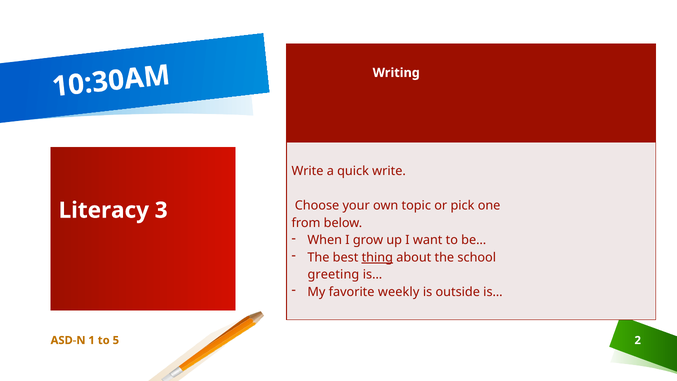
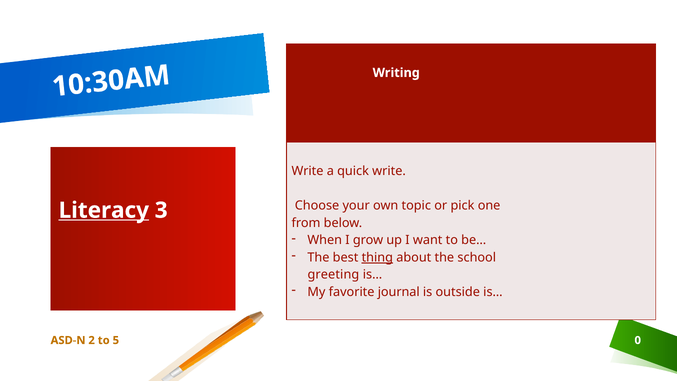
Literacy underline: none -> present (104, 210)
weekly: weekly -> journal (399, 292)
ASD-N 1: 1 -> 2 (92, 340)
5 2: 2 -> 0 (638, 340)
